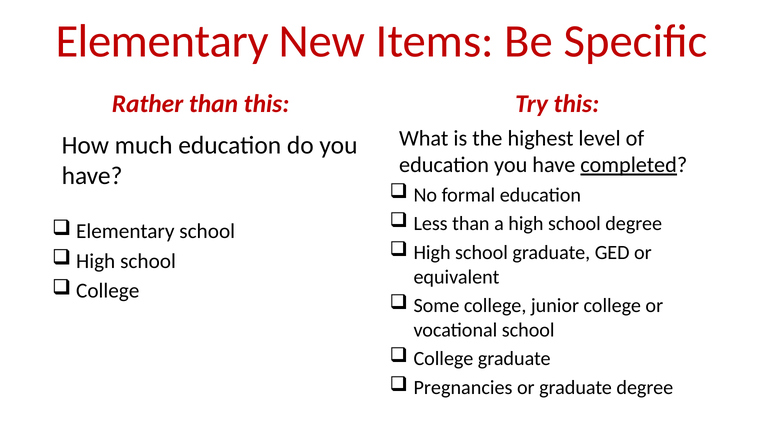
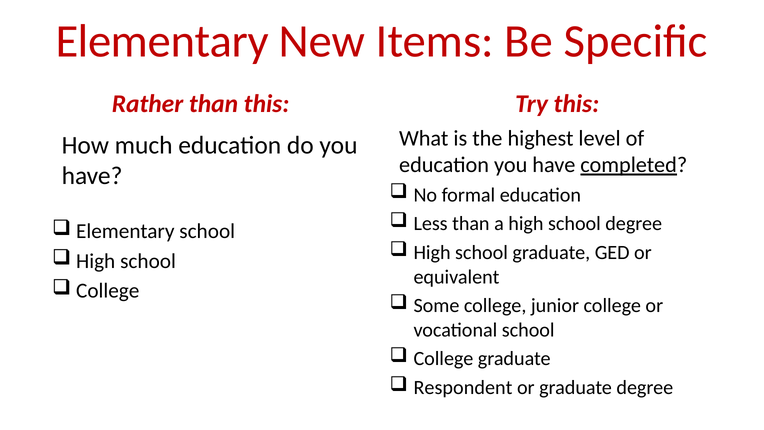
Pregnancies: Pregnancies -> Respondent (463, 387)
